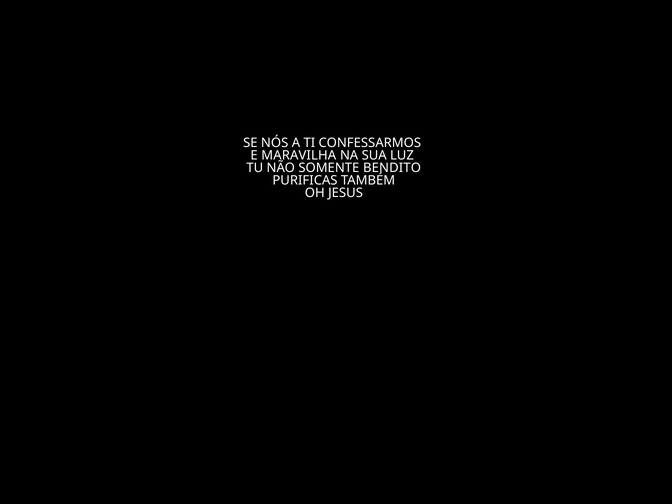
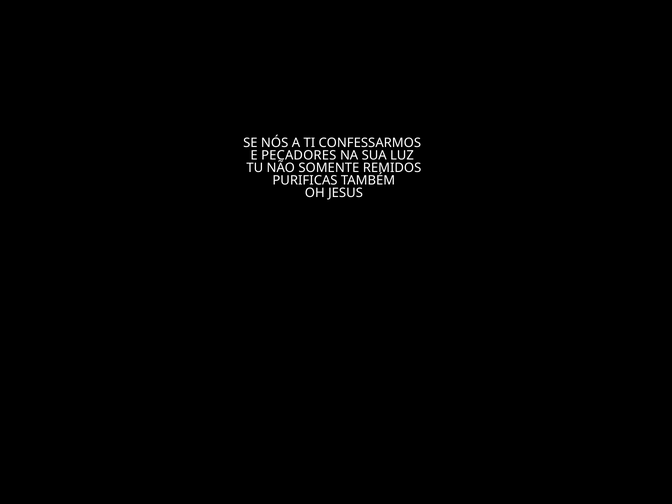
MARAVILHA: MARAVILHA -> PECADORES (299, 155)
BENDITO: BENDITO -> REMIDOS (392, 168)
